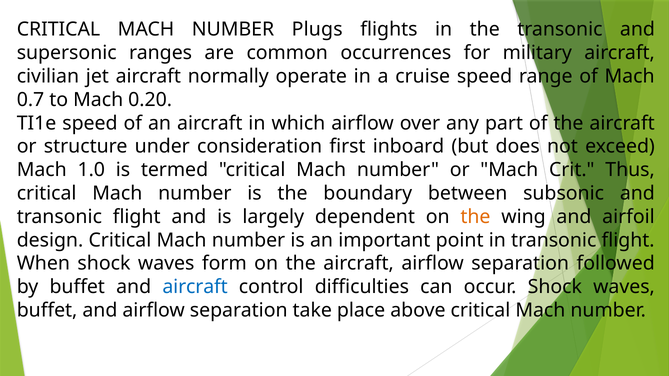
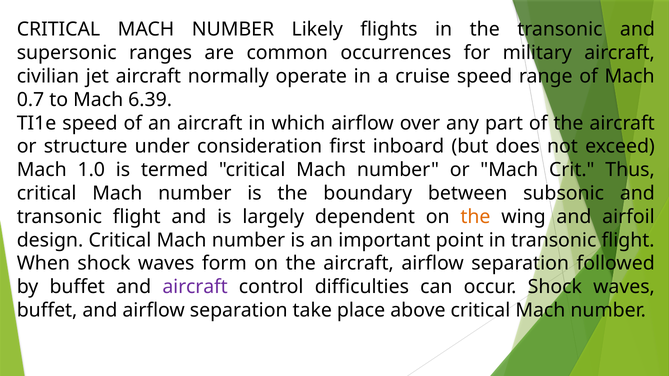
Plugs: Plugs -> Likely (317, 29)
0.20: 0.20 -> 6.39 (150, 100)
aircraft colour: blue -> purple (195, 287)
